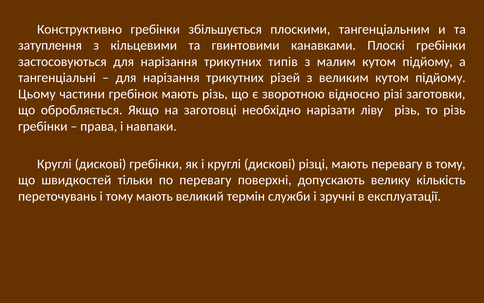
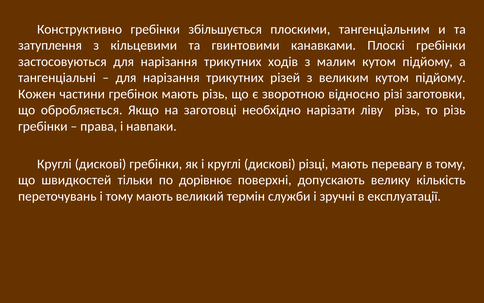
типів: типів -> ходів (283, 62)
Цьому: Цьому -> Кожен (37, 94)
по перевагу: перевагу -> дорівнює (205, 180)
